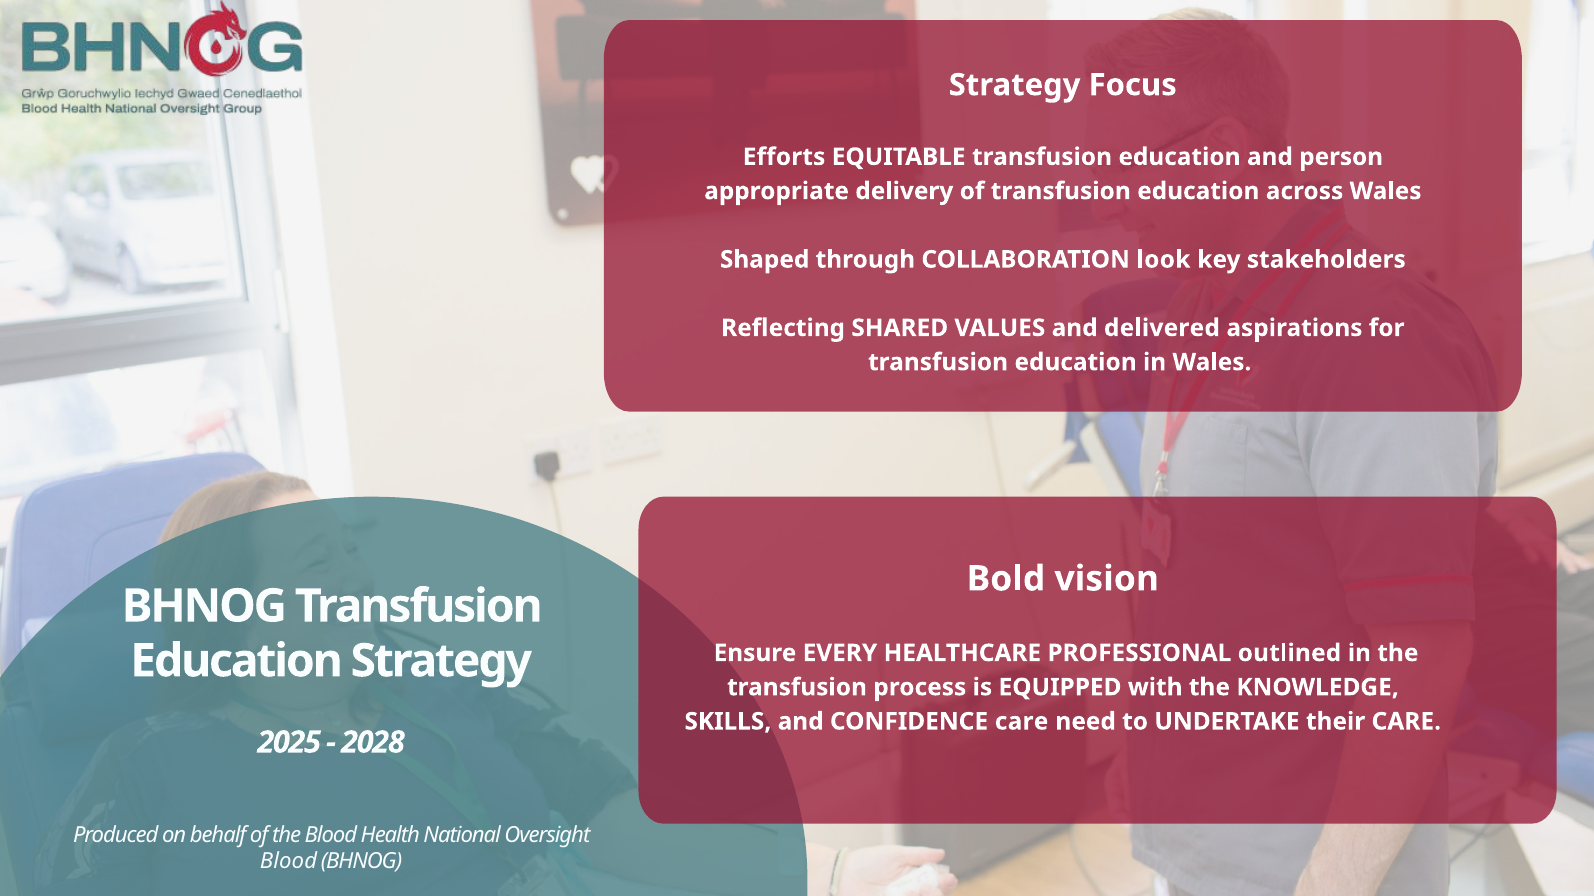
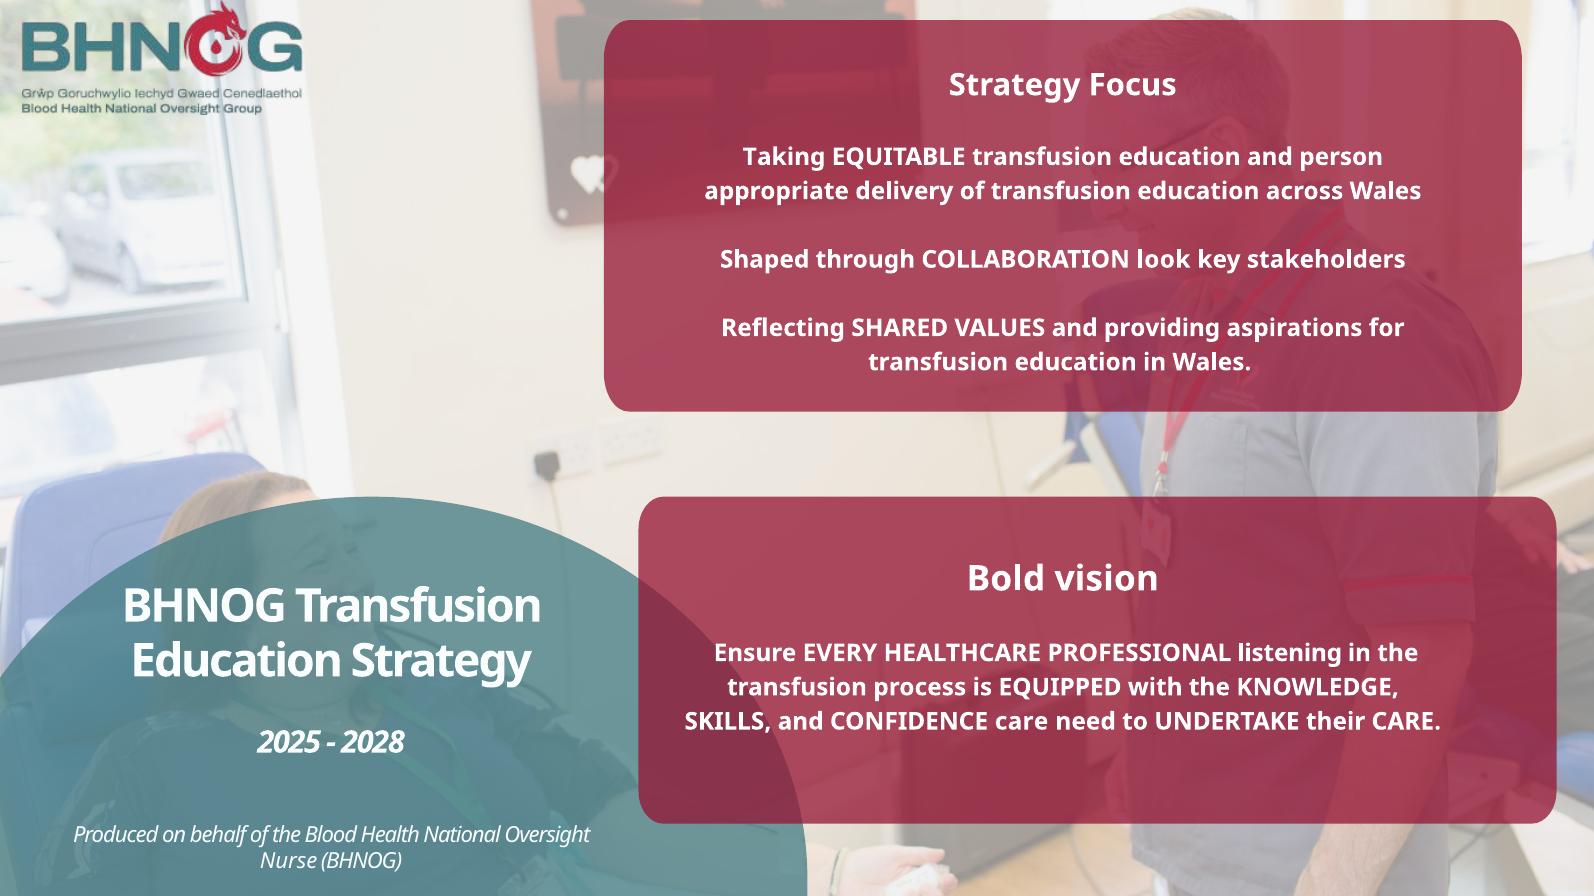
Efforts: Efforts -> Taking (784, 157)
delivered: delivered -> providing (1162, 328)
outlined: outlined -> listening (1290, 653)
Blood: Blood -> Nurse (289, 861)
